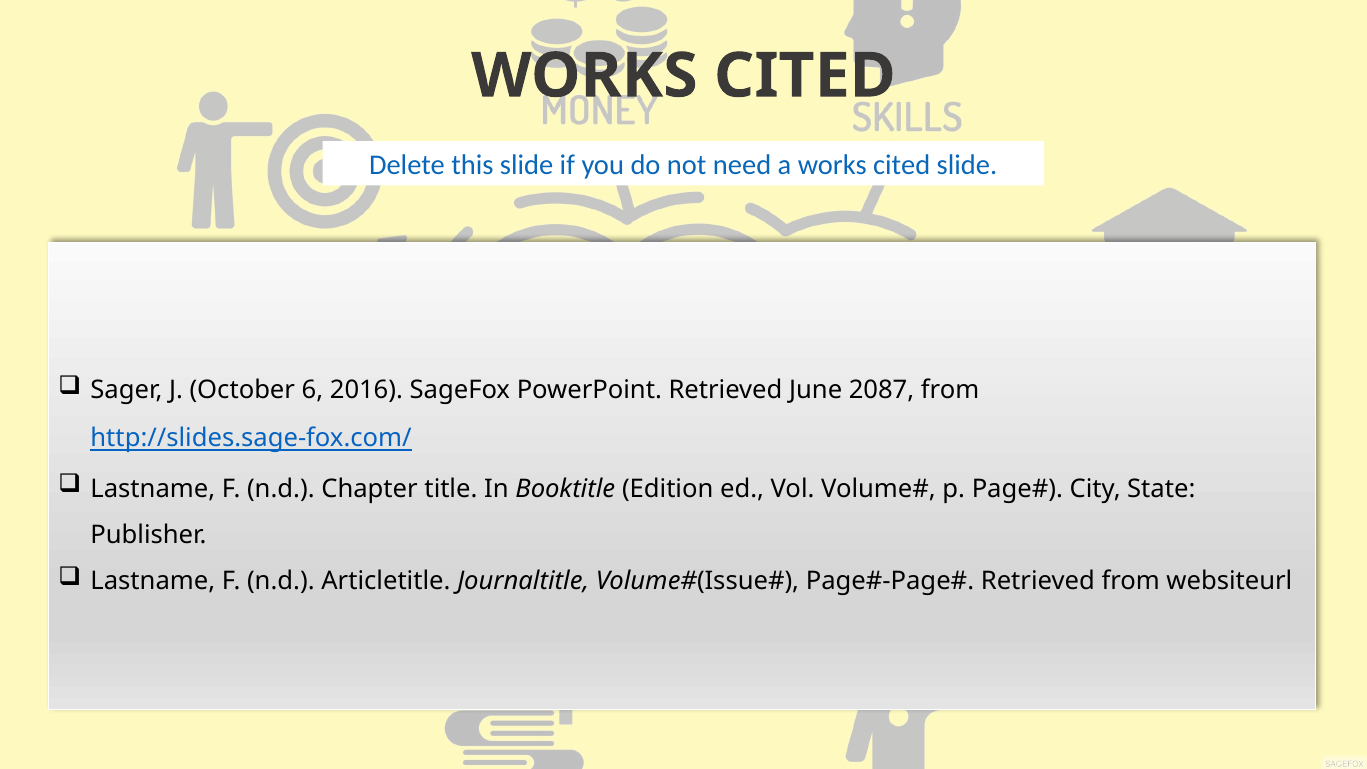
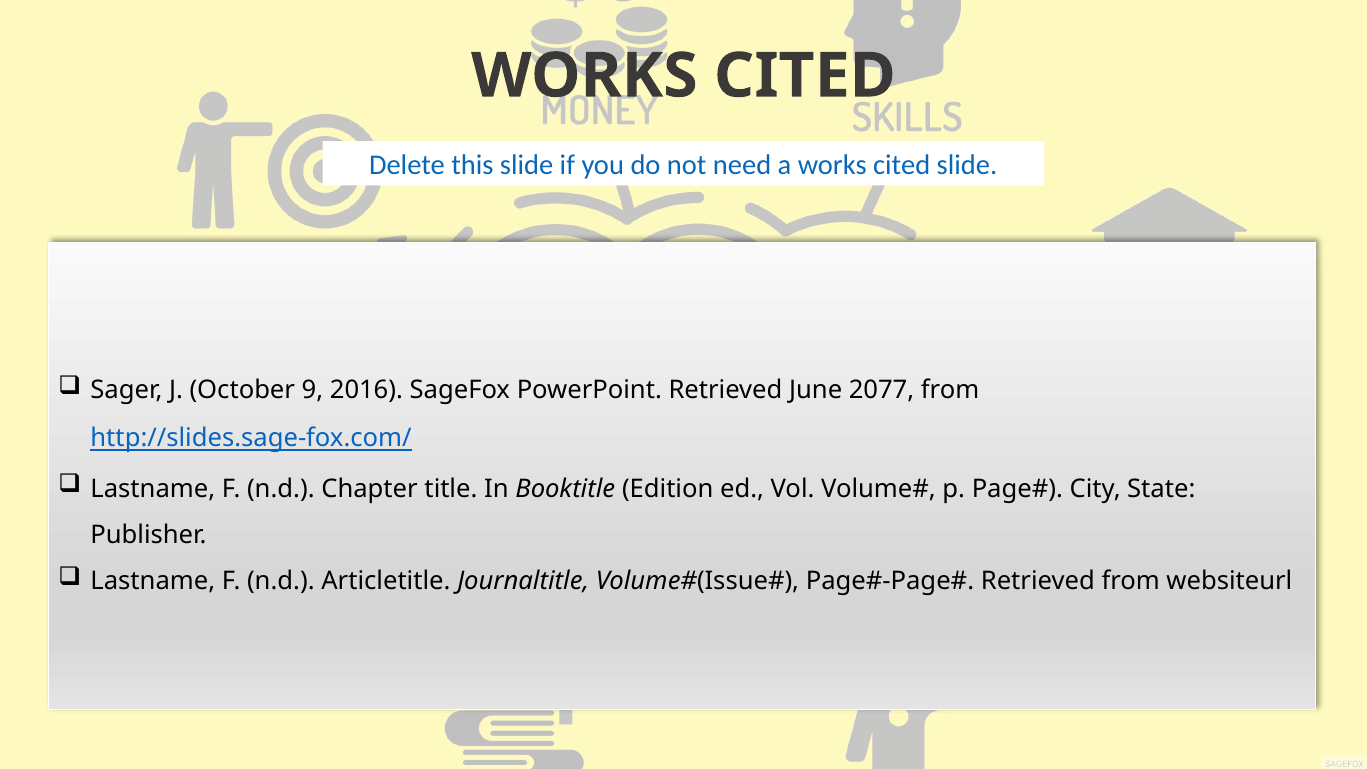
6: 6 -> 9 (312, 390)
2087: 2087 -> 2077 (882, 390)
